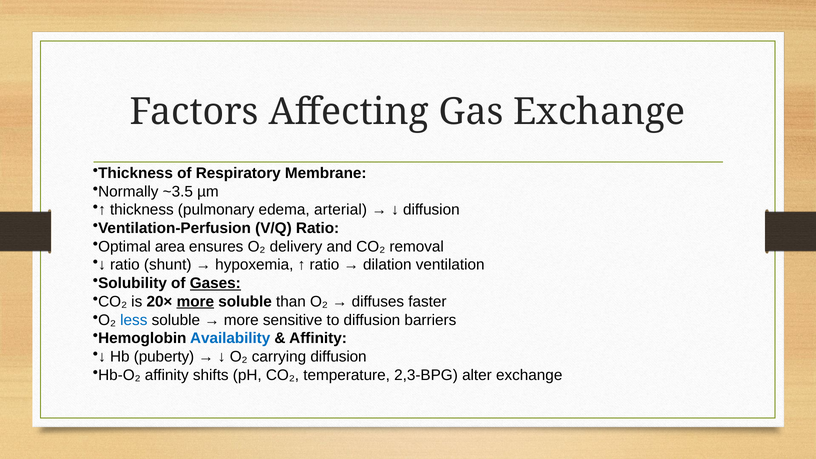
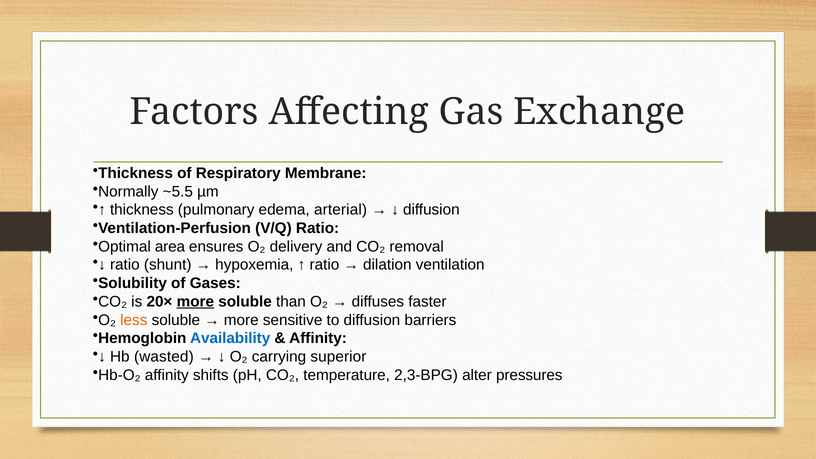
~3.5: ~3.5 -> ~5.5 (178, 191)
Gases underline: present -> none (215, 283)
less colour: blue -> orange (134, 320)
puberty: puberty -> wasted (164, 357)
carrying diffusion: diffusion -> superior (338, 357)
alter exchange: exchange -> pressures (529, 375)
